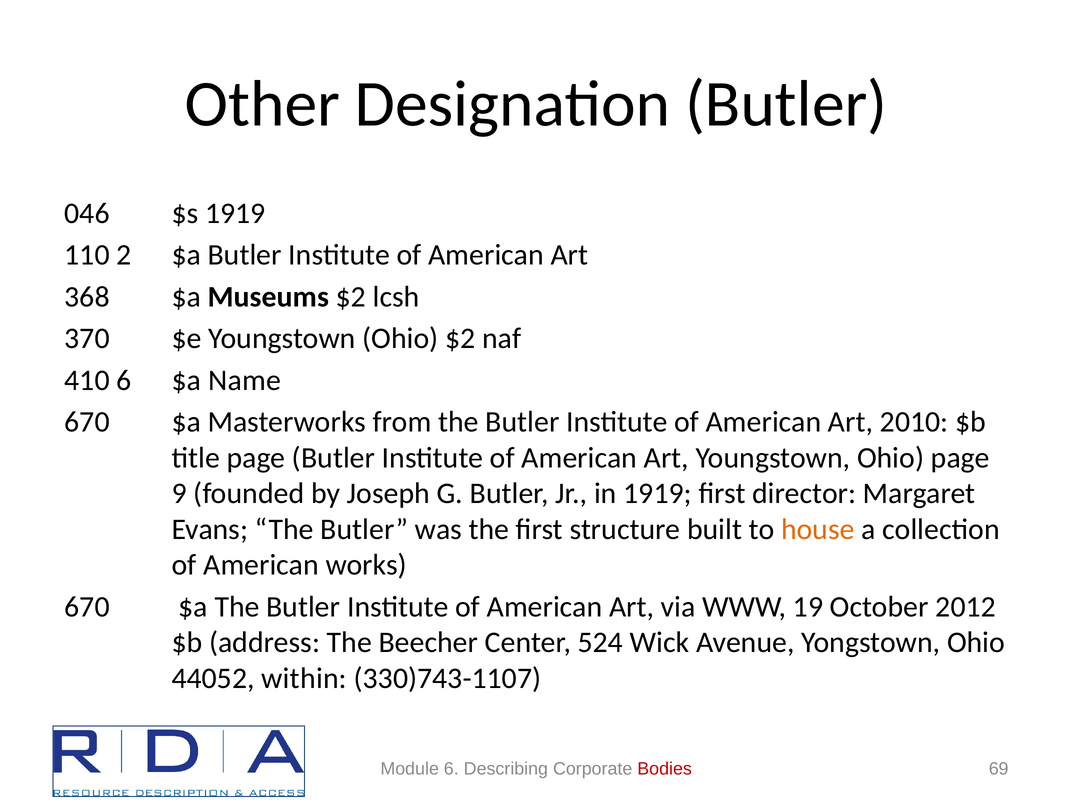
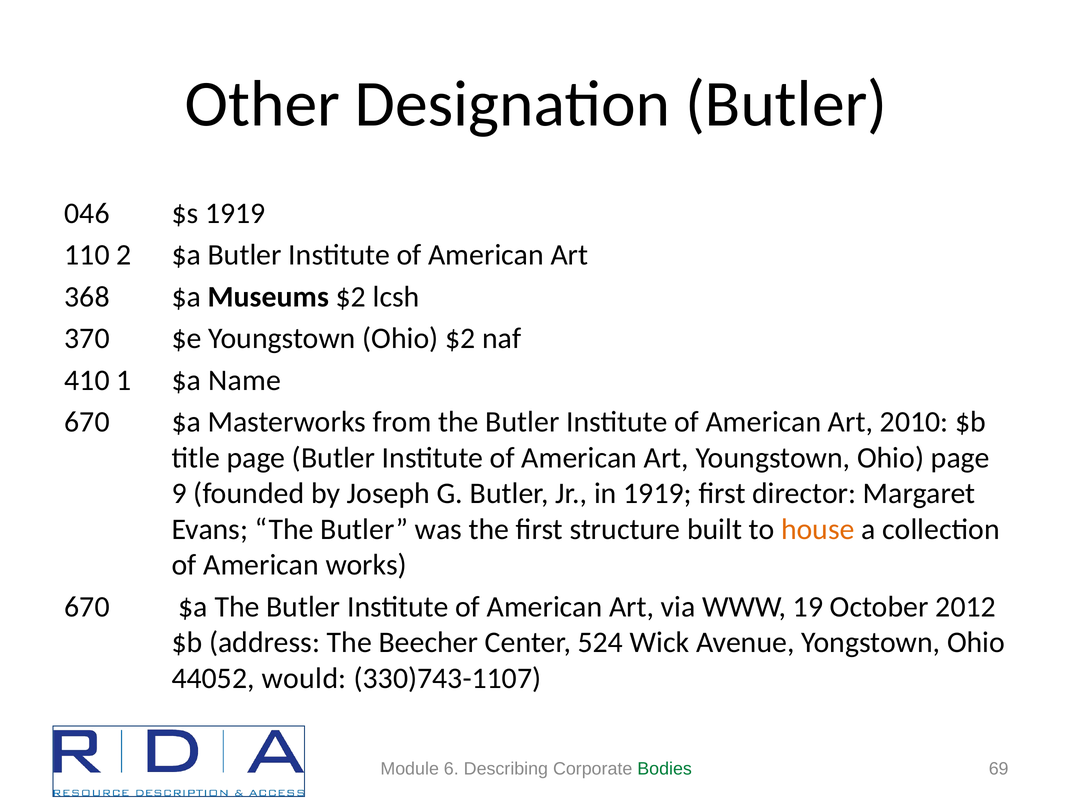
410 6: 6 -> 1 (124, 380)
within: within -> would (304, 678)
Bodies colour: red -> green (665, 769)
